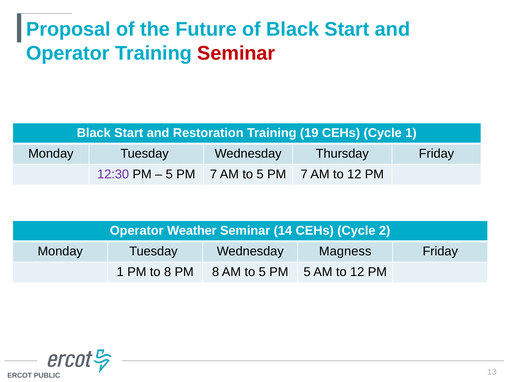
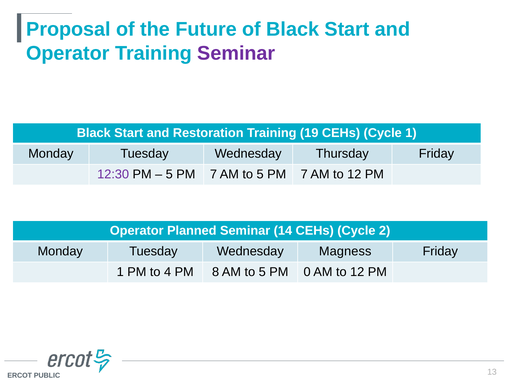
Seminar colour: red -> purple (236, 53)
Weather: Weather -> Planned (192, 230)
to 8: 8 -> 4 (168, 272)
PM 5: 5 -> 0 (307, 272)
